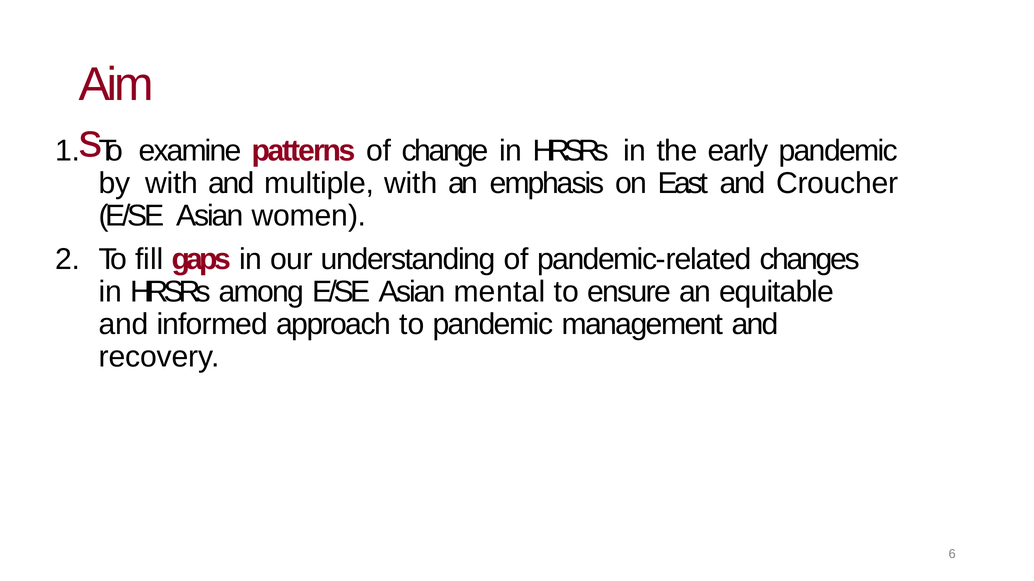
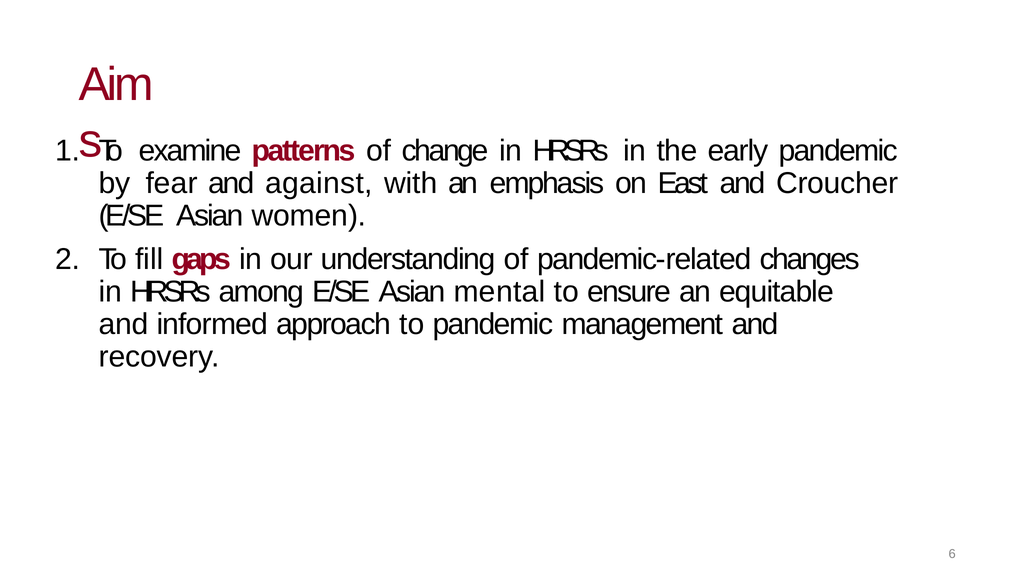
by with: with -> fear (172, 183)
multiple: multiple -> against (319, 183)
